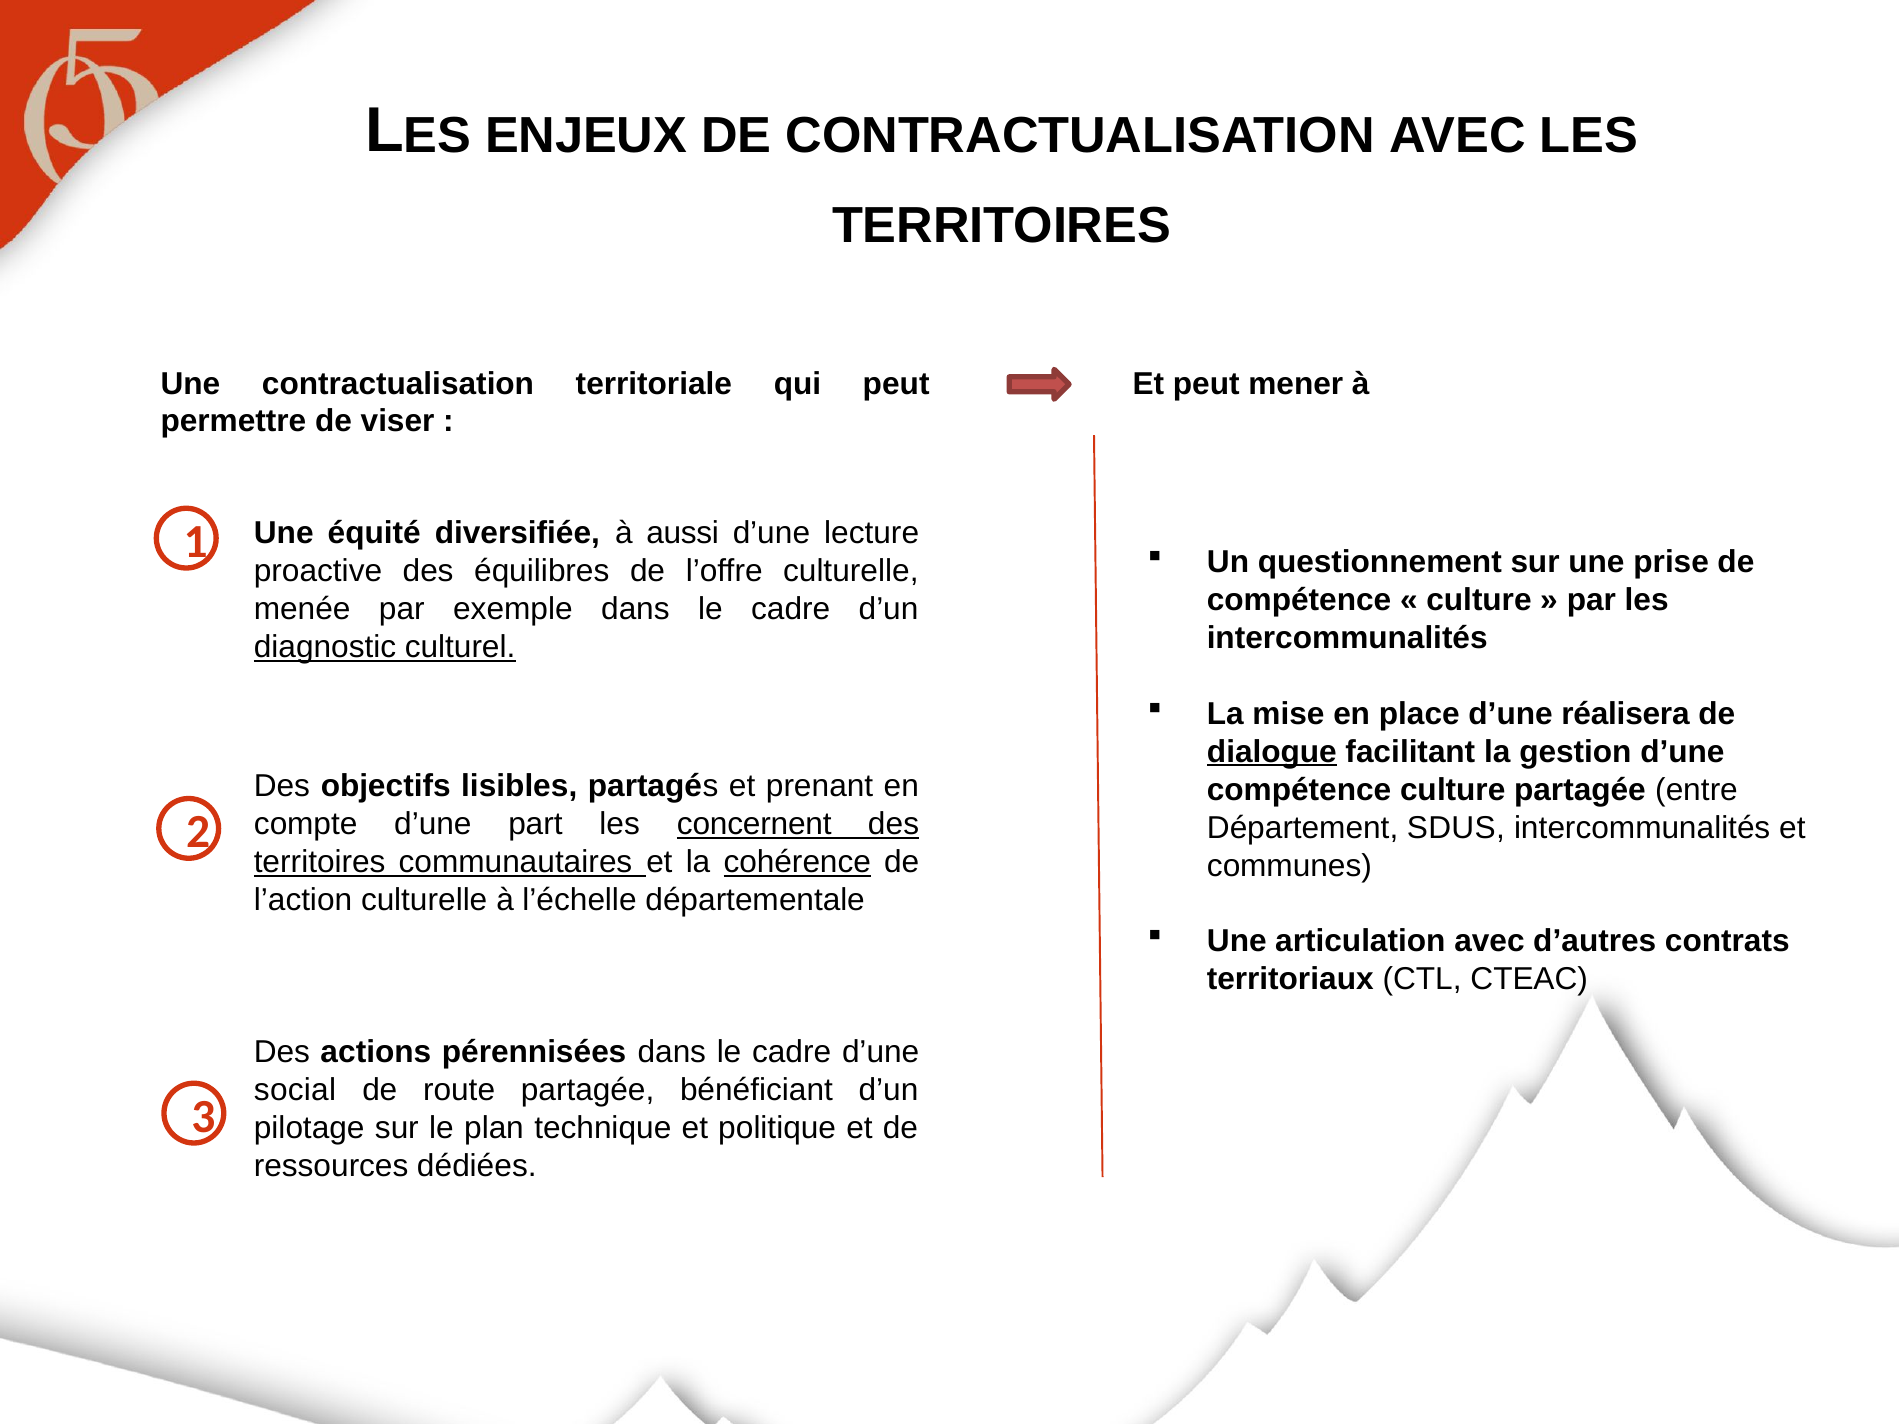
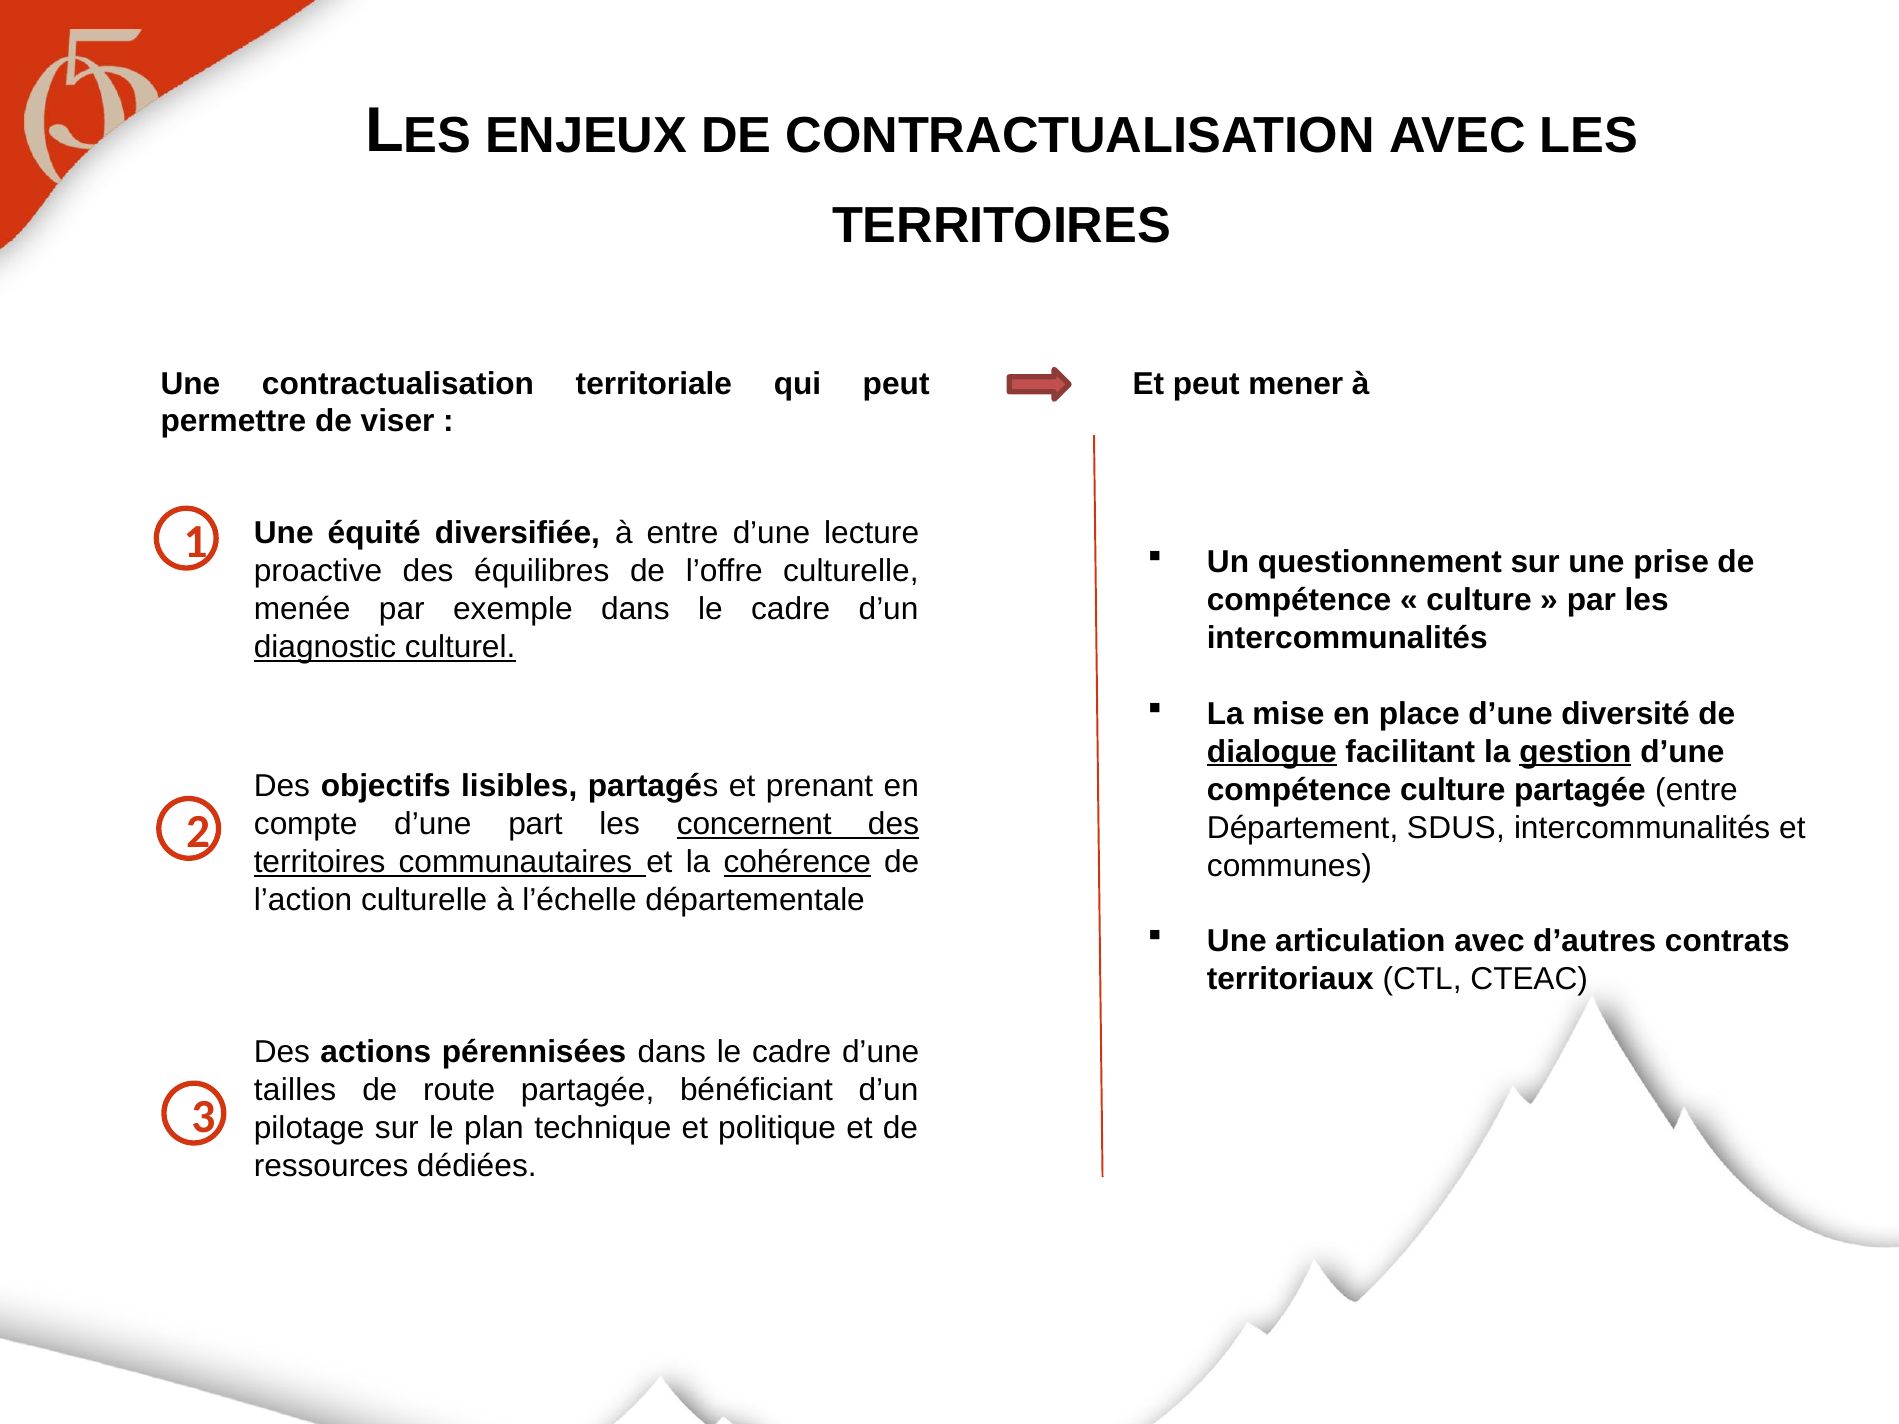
à aussi: aussi -> entre (683, 533)
réalisera: réalisera -> diversité (1626, 714)
gestion underline: none -> present (1575, 752)
social: social -> tailles (295, 1090)
